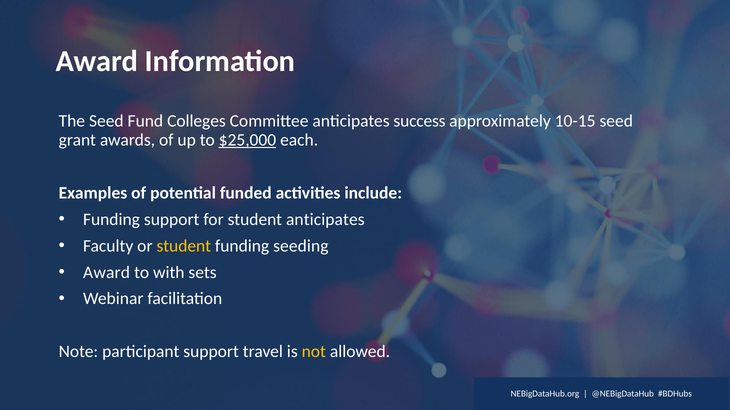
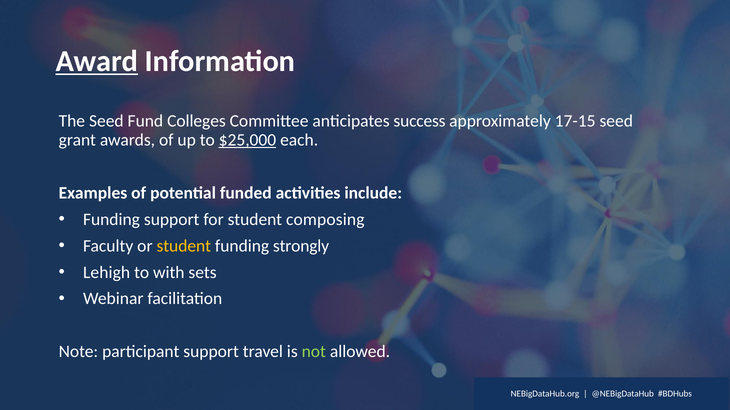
Award underline: none -> present (97, 61)
10-15: 10-15 -> 17-15 (575, 121)
student anticipates: anticipates -> composing (325, 220)
seeding: seeding -> strongly (301, 246)
Award: Award -> Lehigh (107, 273)
not colour: yellow -> light green (314, 352)
